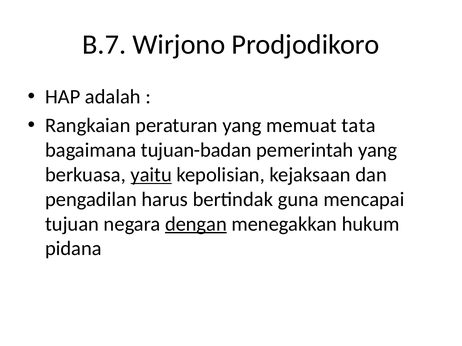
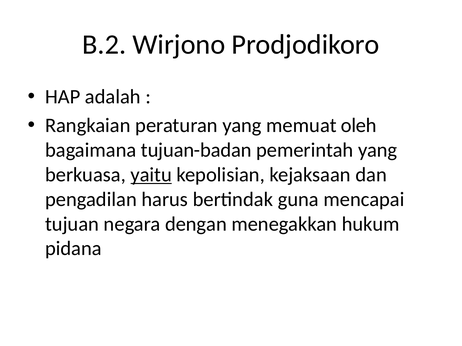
B.7: B.7 -> B.2 (104, 45)
tata: tata -> oleh (359, 126)
dengan underline: present -> none (196, 224)
